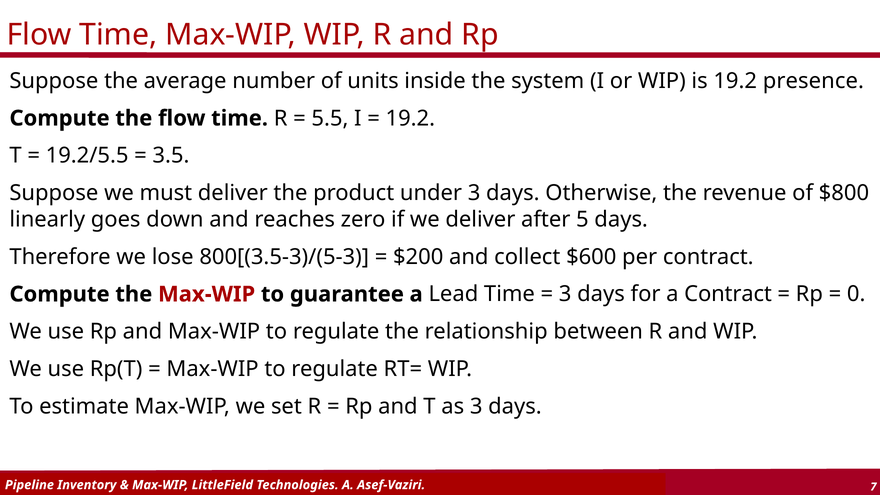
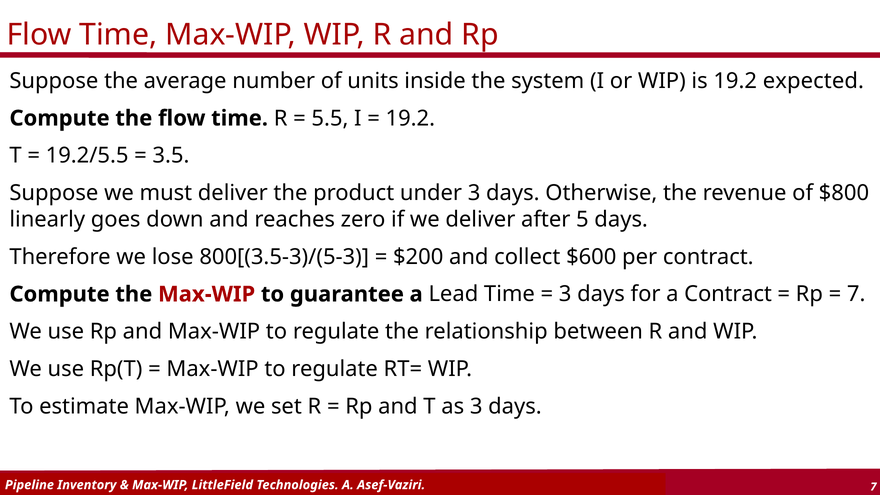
presence: presence -> expected (813, 81)
0: 0 -> 7 (856, 294)
